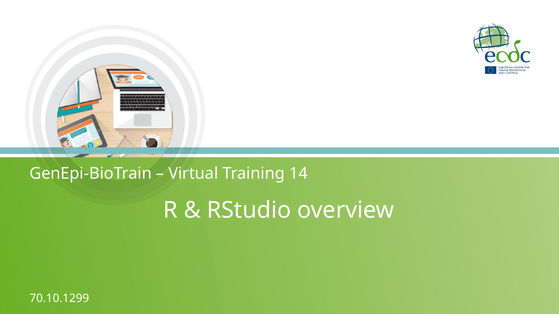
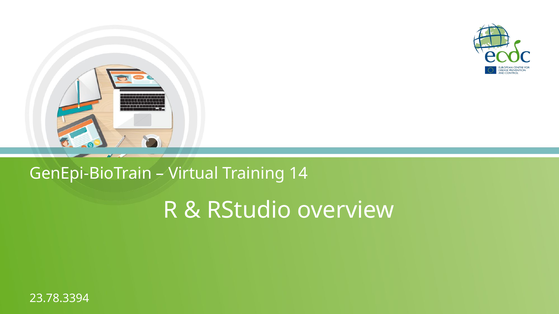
70.10.1299: 70.10.1299 -> 23.78.3394 (59, 299)
